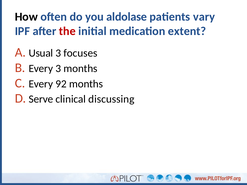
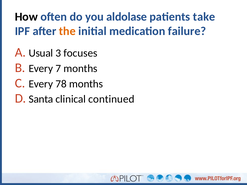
vary: vary -> take (204, 17)
the colour: red -> orange (67, 31)
extent: extent -> failure (187, 31)
Every 3: 3 -> 7 (58, 69)
92: 92 -> 78 (61, 84)
Serve: Serve -> Santa (41, 99)
discussing: discussing -> continued (111, 99)
